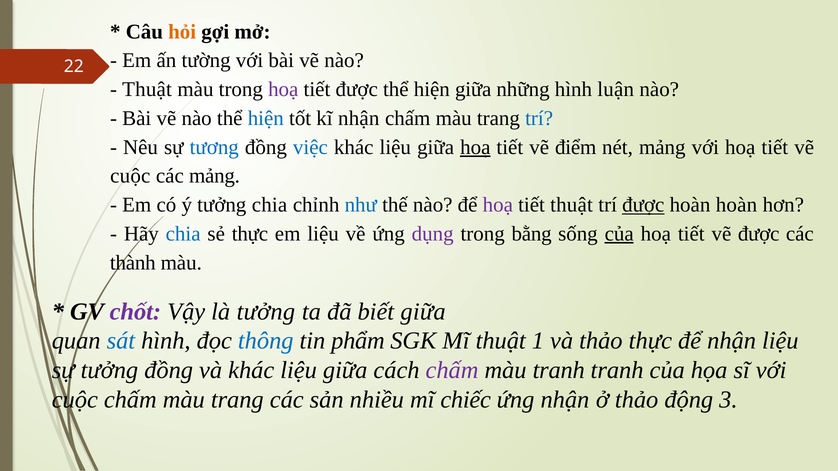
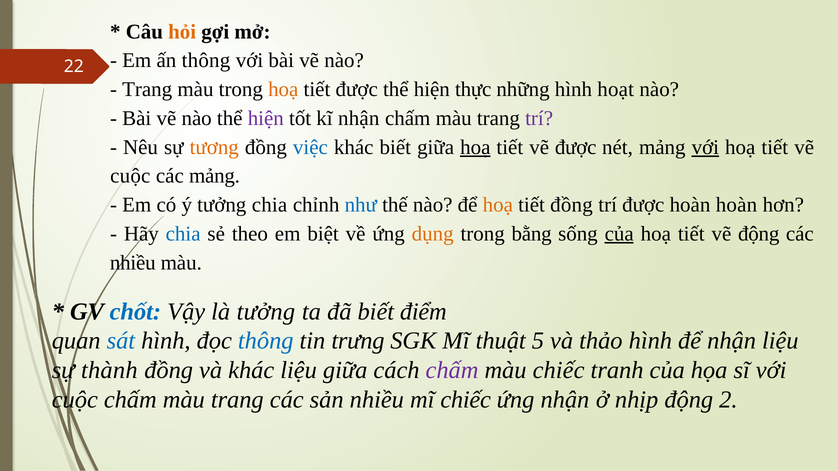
ấn tường: tường -> thông (206, 61)
Thuật: Thuật -> Trang (147, 89)
hoạ colour: purple -> orange (283, 89)
hiện giữa: giữa -> thực (473, 89)
luận: luận -> hoạt (616, 89)
hiện colour: blue -> purple (266, 118)
trí colour: blue -> purple (539, 118)
tương colour: blue -> orange (214, 147)
liệu: liệu -> biết (395, 147)
vẽ điểm: điểm -> được (576, 147)
với underline: none -> present (705, 147)
hoạ colour: purple -> orange (498, 205)
tiết thuật: thuật -> đồng (572, 205)
được underline: present -> none (643, 205)
sẻ thực: thực -> theo (250, 234)
em liệu: liệu -> biệt (323, 234)
dụng colour: purple -> orange (433, 234)
vẽ được: được -> động (759, 234)
thành: thành -> nhiều (133, 263)
chốt colour: purple -> blue (135, 312)
biết giữa: giữa -> điểm (423, 312)
phẩm: phẩm -> trưng (358, 341)
1: 1 -> 5 (538, 341)
thảo thực: thực -> hình (650, 341)
sự tưởng: tưởng -> thành (109, 371)
màu tranh: tranh -> chiếc (559, 371)
ở thảo: thảo -> nhịp (637, 400)
3: 3 -> 2 (728, 400)
